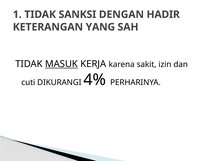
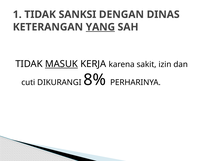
HADIR: HADIR -> DINAS (163, 14)
YANG underline: none -> present (100, 27)
4%: 4% -> 8% (95, 80)
